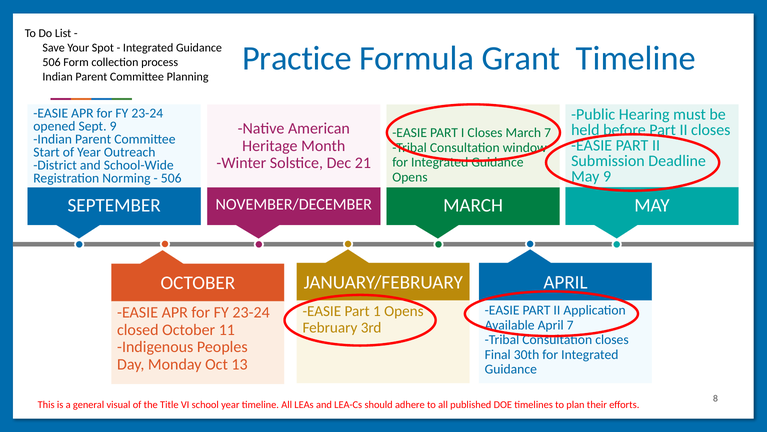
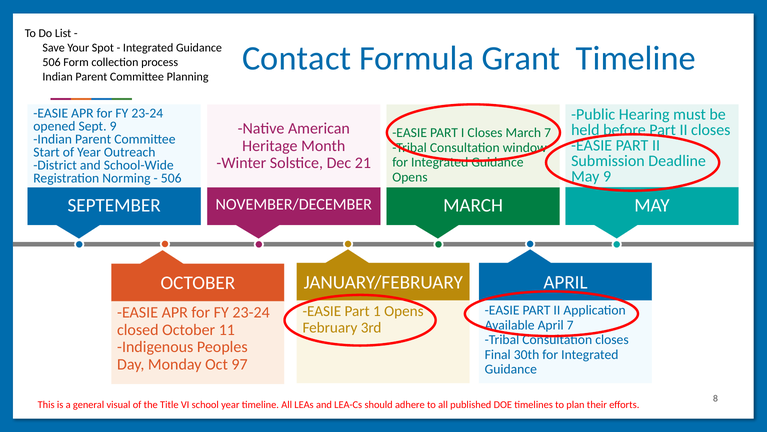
Practice: Practice -> Contact (297, 58)
13: 13 -> 97 (240, 364)
